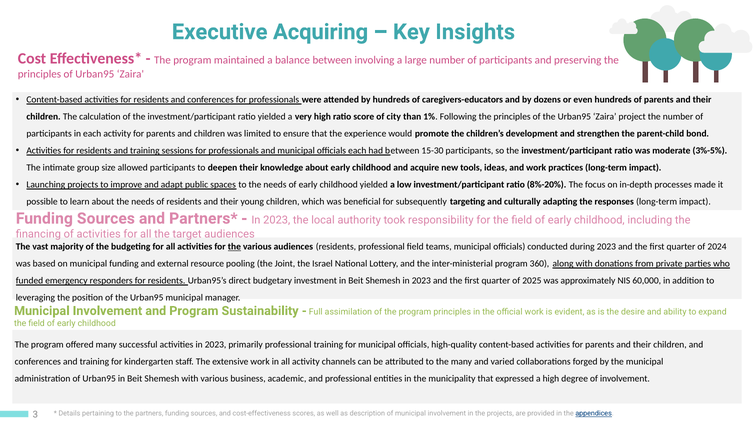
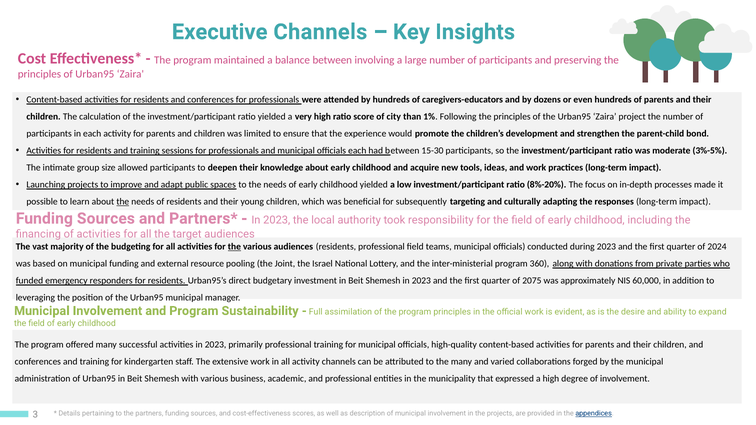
Executive Acquiring: Acquiring -> Channels (320, 32)
the underline: none -> present (123, 202)
2025: 2025 -> 2075 (532, 281)
